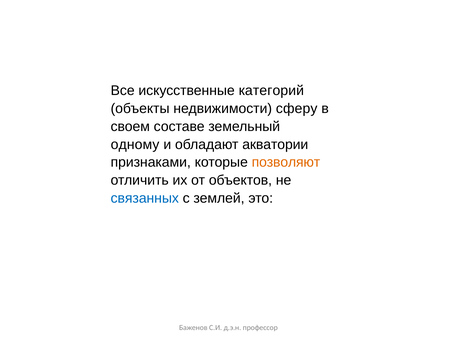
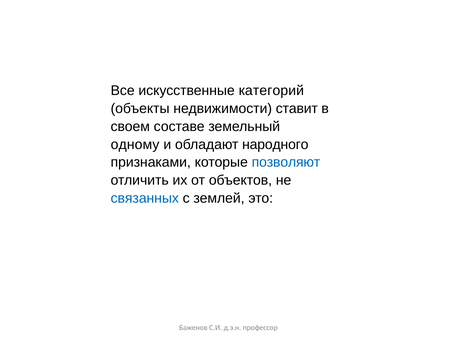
сферу: сферу -> ставит (297, 108)
акватории: акватории -> народного (275, 144)
позволяют colour: orange -> blue (286, 162)
